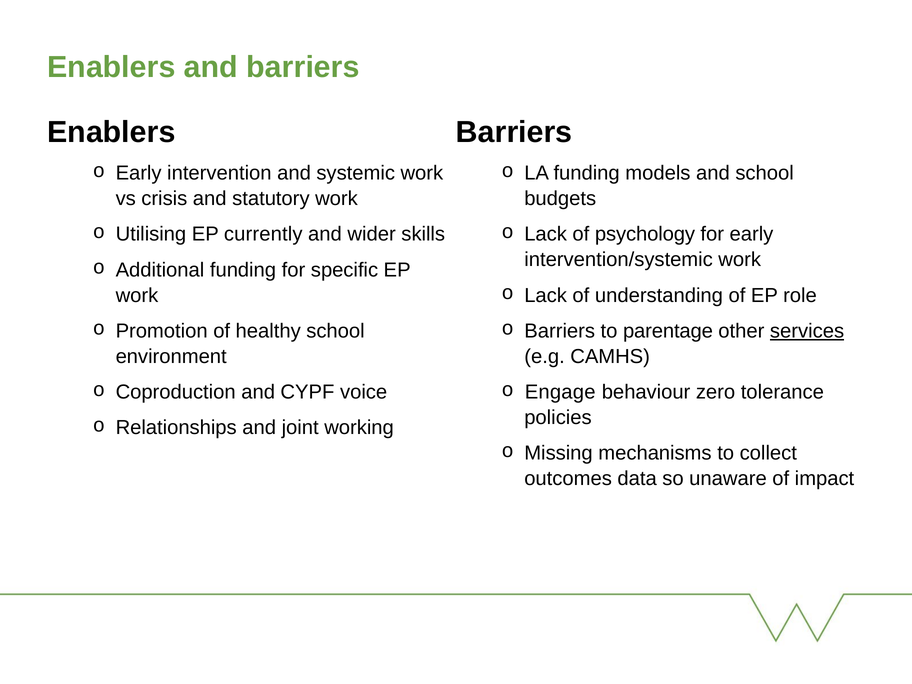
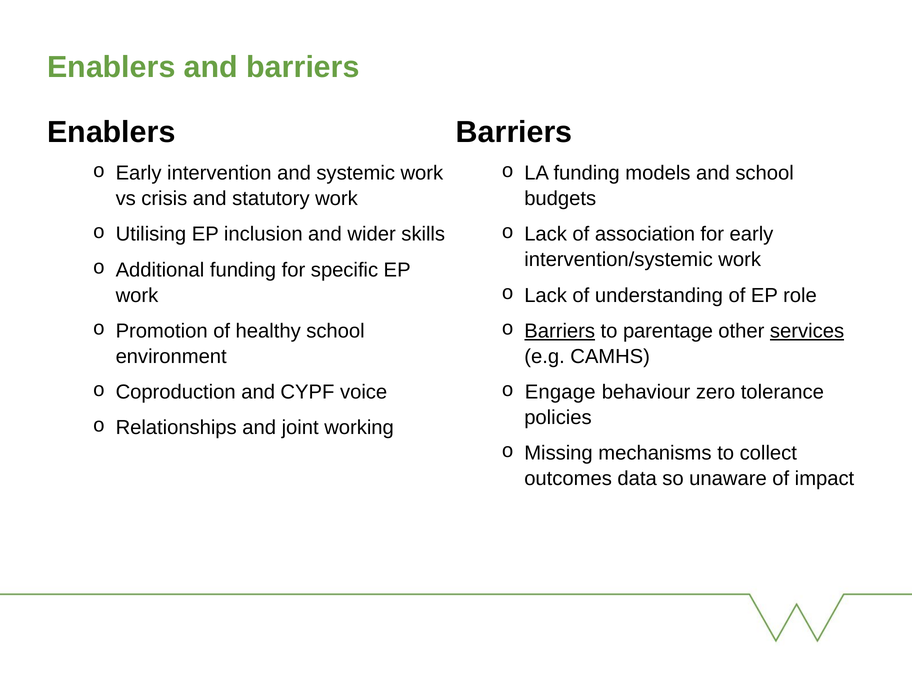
currently: currently -> inclusion (263, 234)
psychology: psychology -> association (645, 234)
Barriers underline: none -> present (560, 331)
